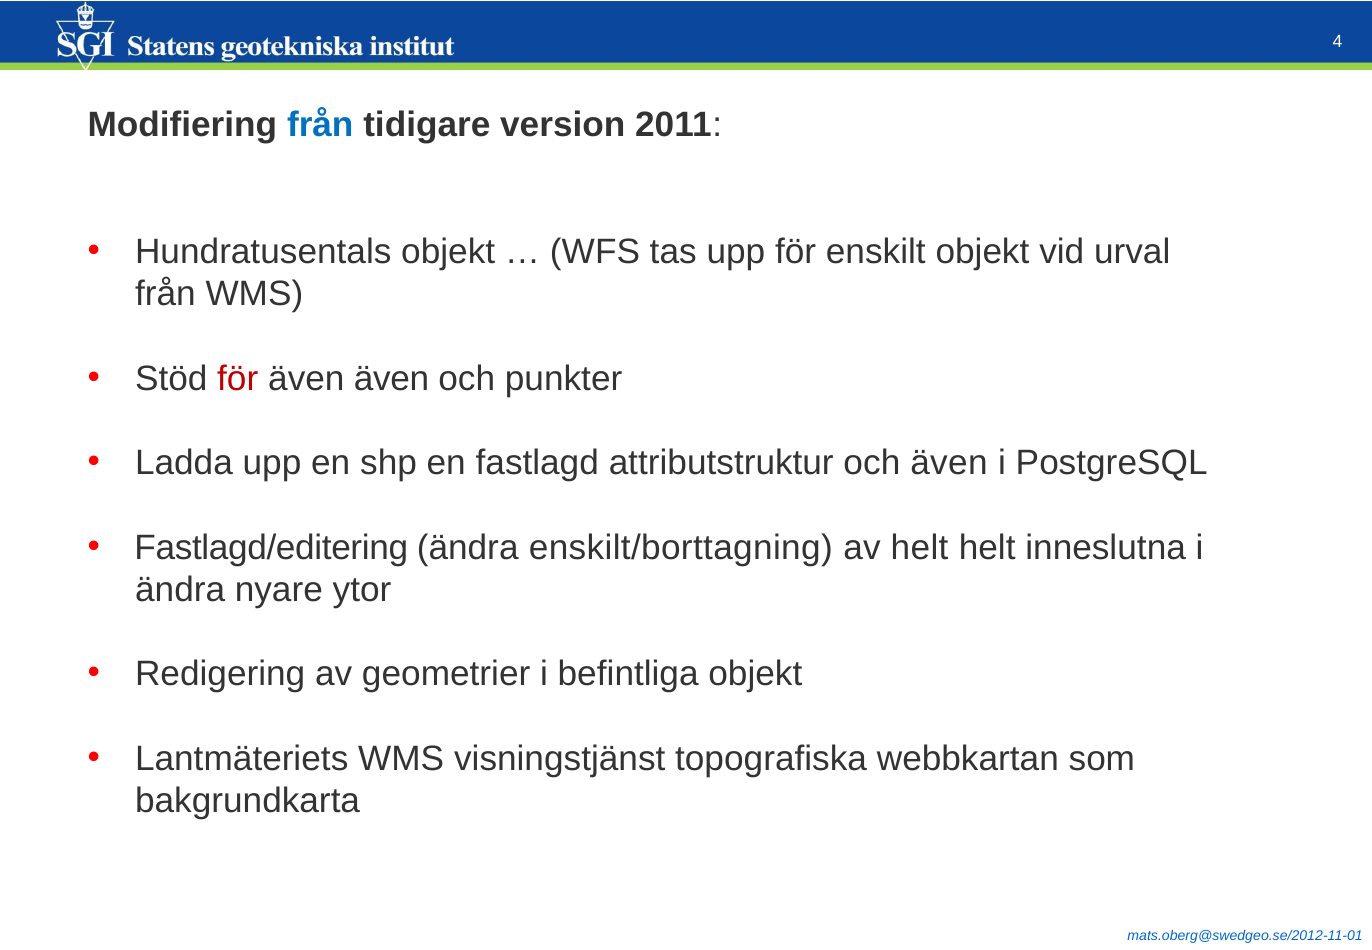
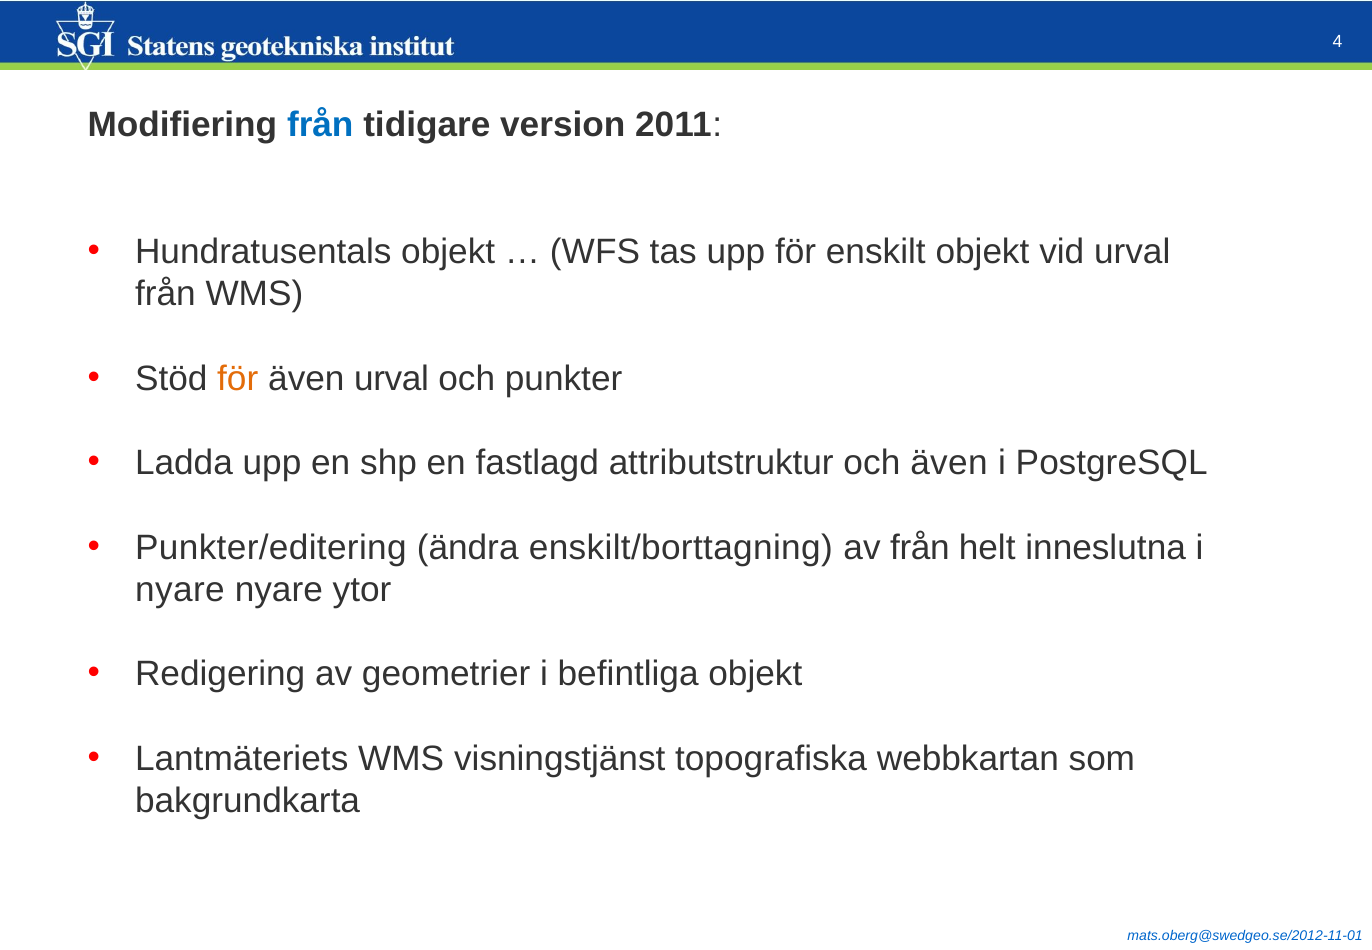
för colour: red -> orange (238, 379)
även även: även -> urval (391, 379)
Fastlagd/editering: Fastlagd/editering -> Punkter/editering (271, 547)
av helt: helt -> från (920, 547)
ändra: ändra -> nyare (180, 590)
